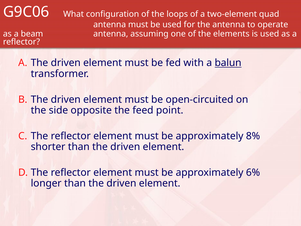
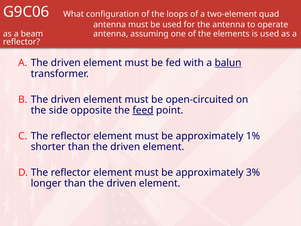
feed underline: none -> present (143, 110)
8%: 8% -> 1% (253, 136)
6%: 6% -> 3% (253, 172)
